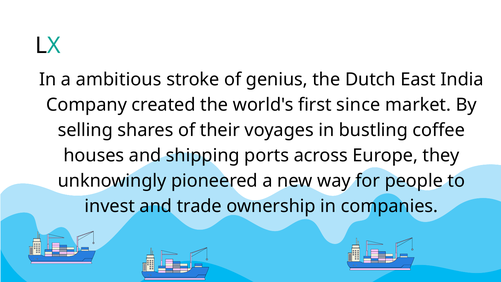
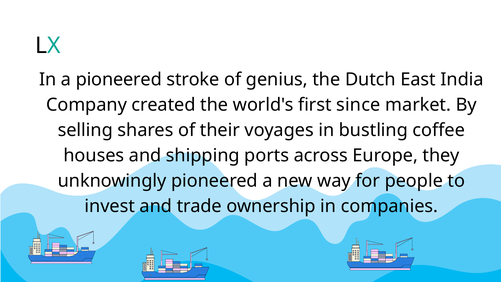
a ambitious: ambitious -> pioneered (119, 80)
